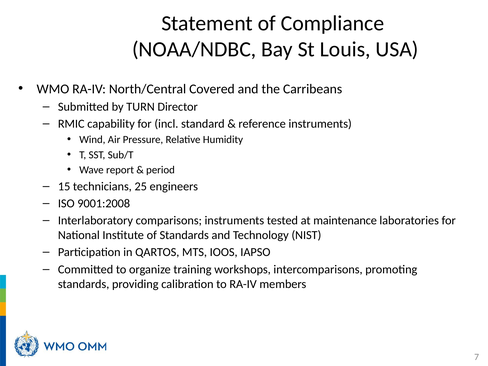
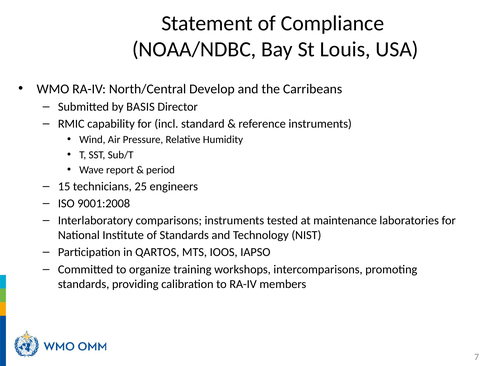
Covered: Covered -> Develop (212, 89)
TURN: TURN -> BASIS (141, 107)
